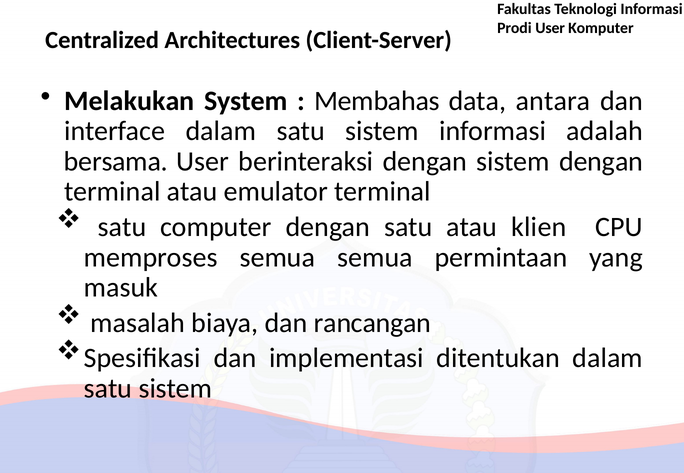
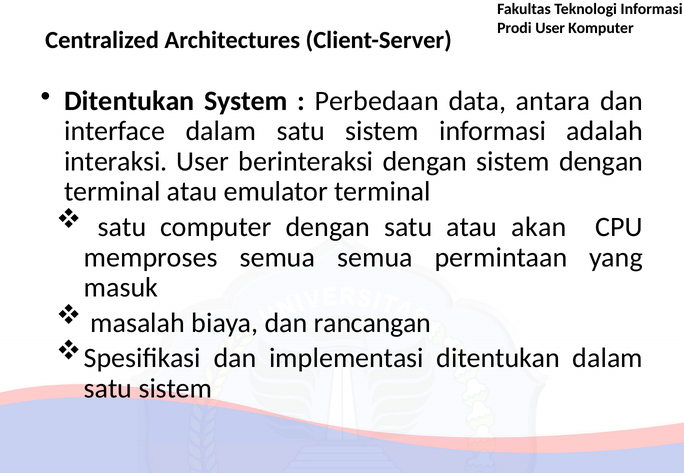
Melakukan: Melakukan -> Ditentukan (129, 101)
Membahas: Membahas -> Perbedaan (377, 101)
bersama: bersama -> interaksi (116, 162)
klien: klien -> akan (539, 227)
